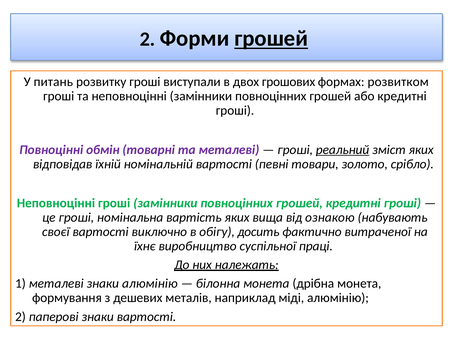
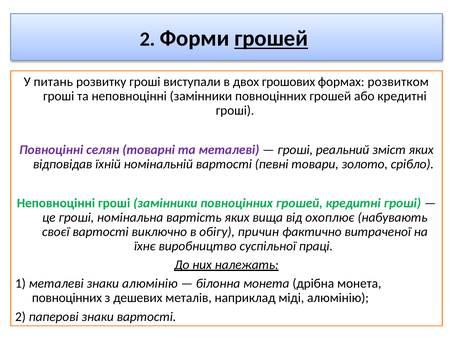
обмін: обмін -> селян (103, 150)
реальний underline: present -> none (343, 150)
ознакою: ознакою -> охоплює (330, 217)
досить: досить -> причин (258, 232)
формування: формування -> повноцінних (67, 298)
